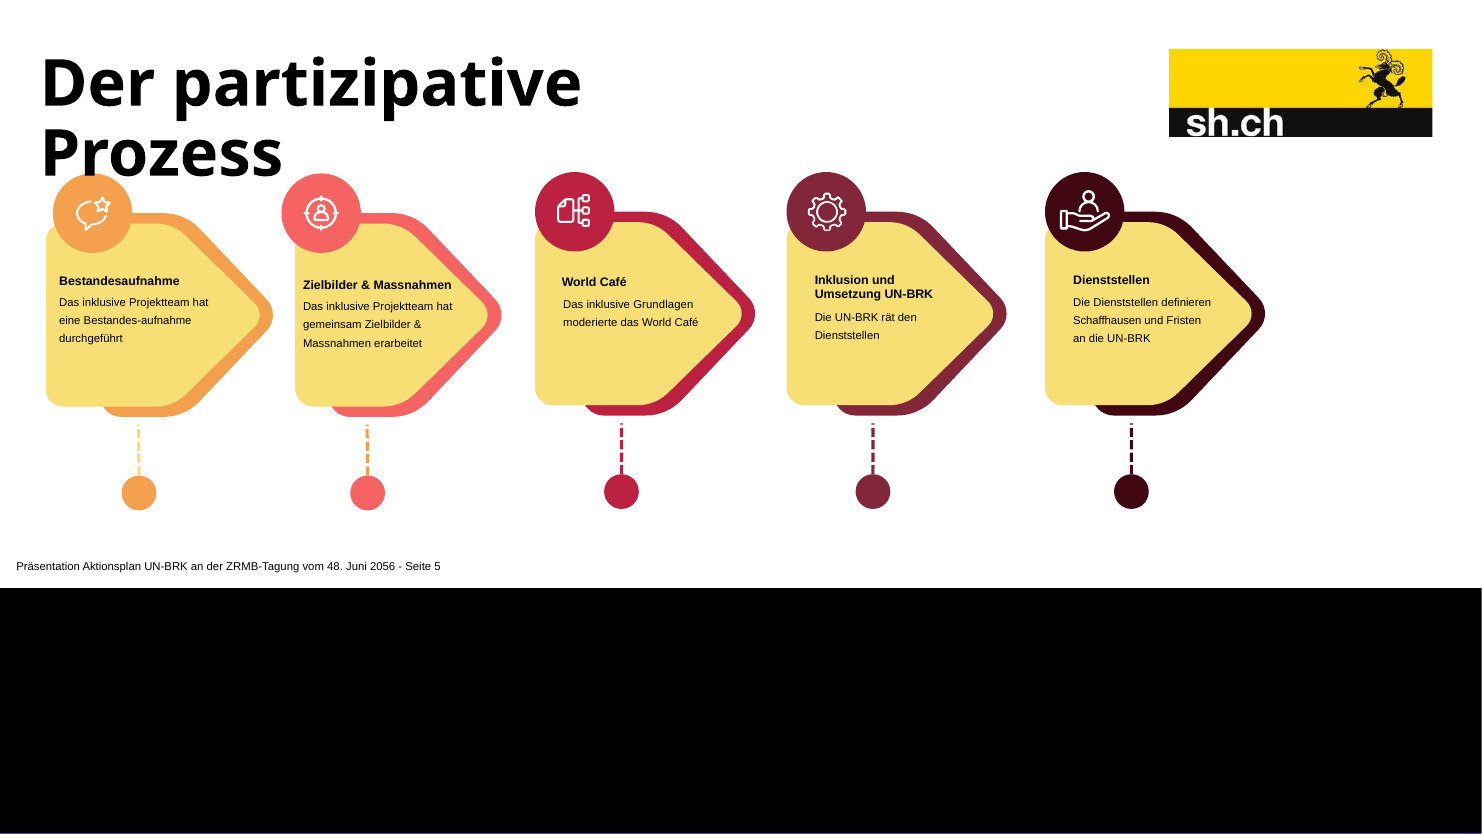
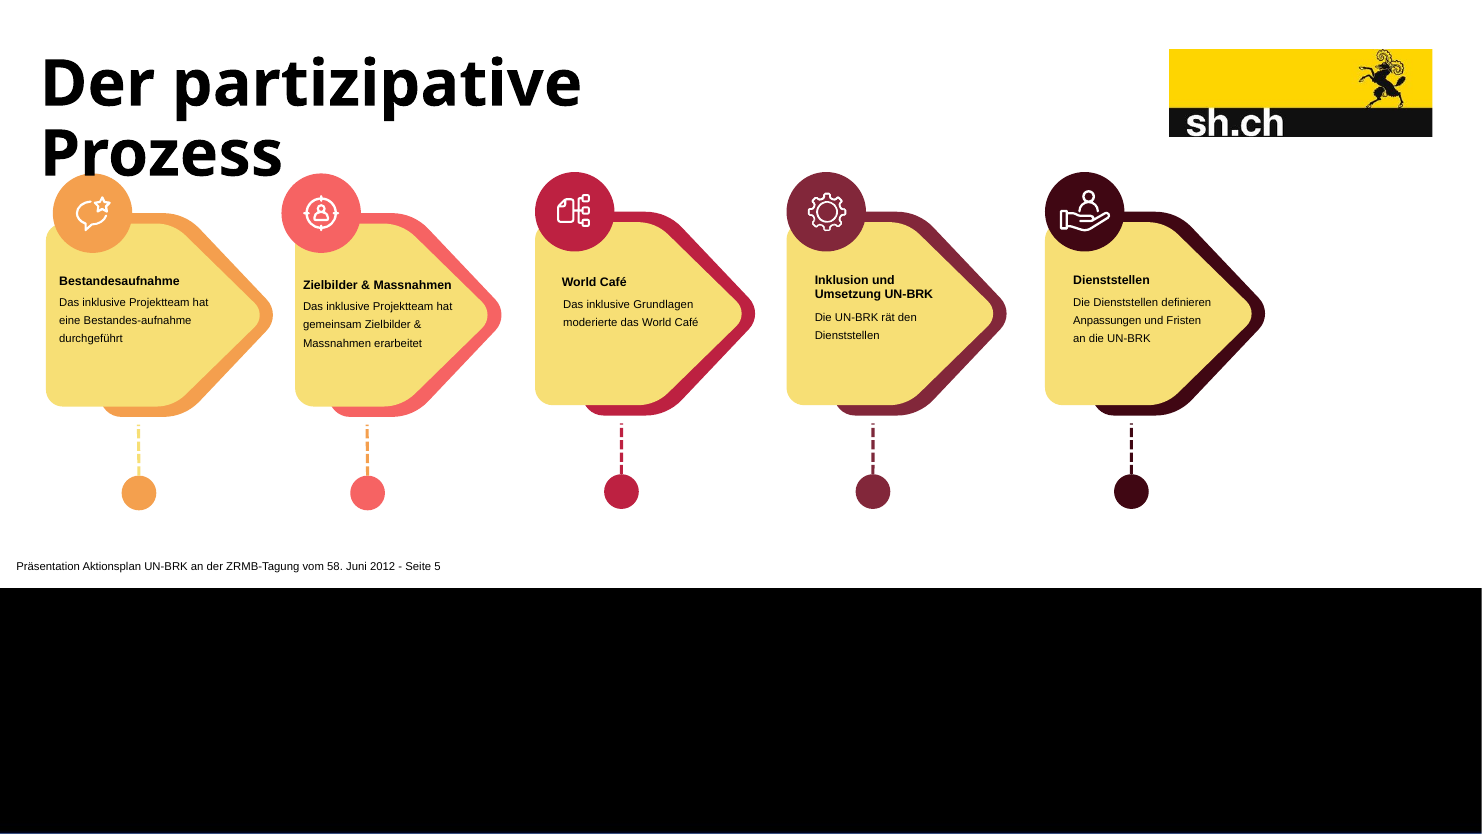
Schaffhausen: Schaffhausen -> Anpassungen (1107, 320)
48: 48 -> 58 (335, 567)
2056: 2056 -> 2012 (383, 567)
